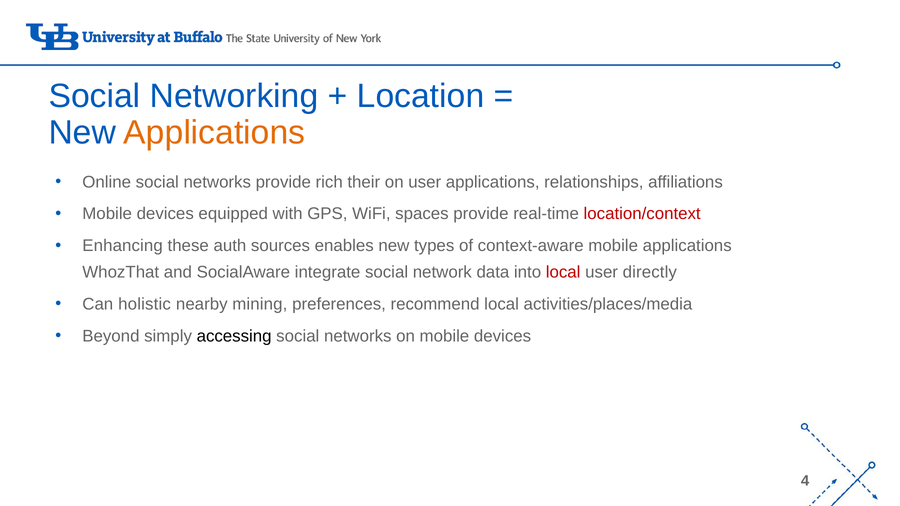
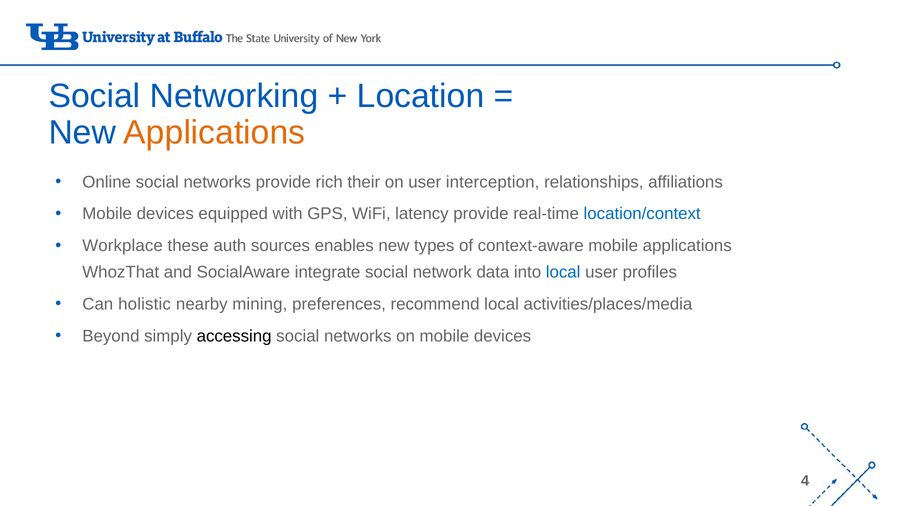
user applications: applications -> interception (493, 182)
spaces: spaces -> latency (422, 214)
location/context colour: red -> blue (642, 214)
Enhancing: Enhancing -> Workplace (123, 246)
local colour: red -> blue (563, 272)
directly: directly -> profiles (650, 272)
